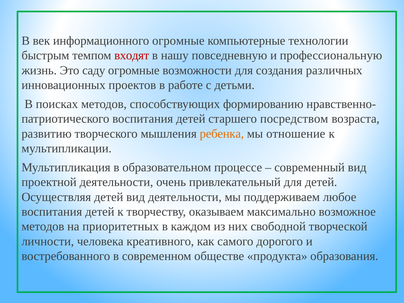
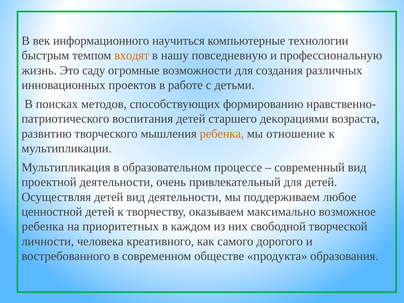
информационного огромные: огромные -> научиться (178, 41)
входят colour: red -> orange (132, 56)
посредством: посредством -> декорациями (294, 119)
воспитания: воспитания -> ценностной (52, 212)
методов: методов -> ребенка (43, 227)
